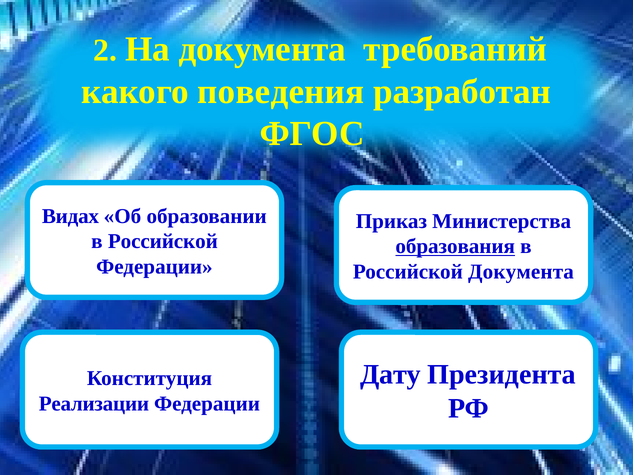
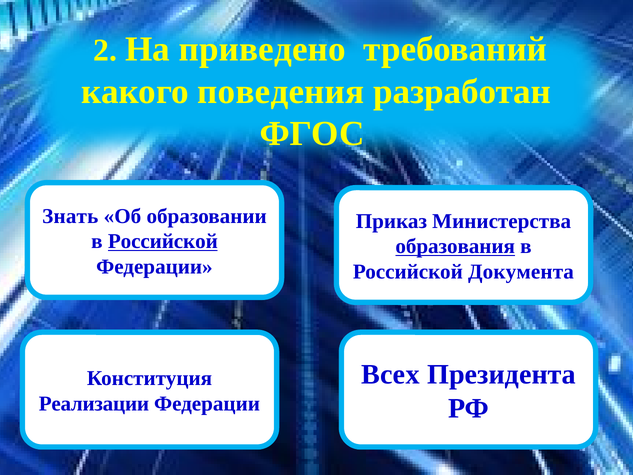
На документа: документа -> приведено (262, 49)
Видах: Видах -> Знать (70, 216)
Российской underline: none -> present (163, 241)
Дату: Дату -> Всех (390, 374)
